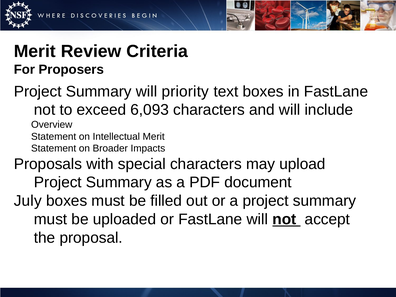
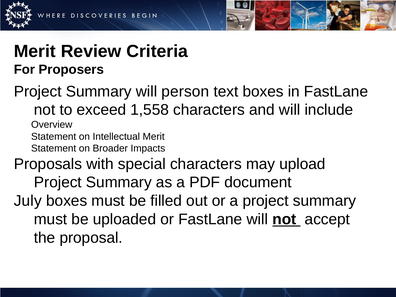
priority: priority -> person (185, 91)
6,093: 6,093 -> 1,558 (150, 110)
